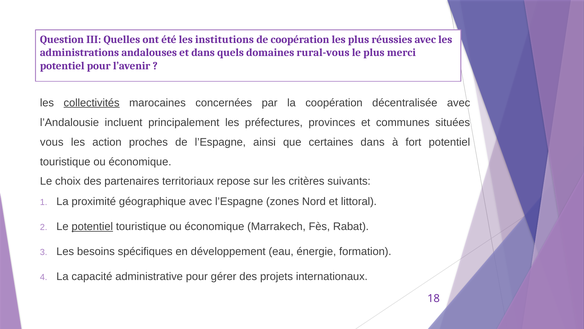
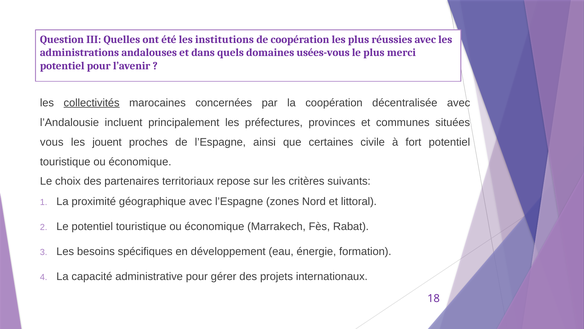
rural-vous: rural-vous -> usées-vous (323, 53)
action: action -> jouent (107, 142)
certaines dans: dans -> civile (373, 142)
potentiel underline: present -> none (92, 226)
